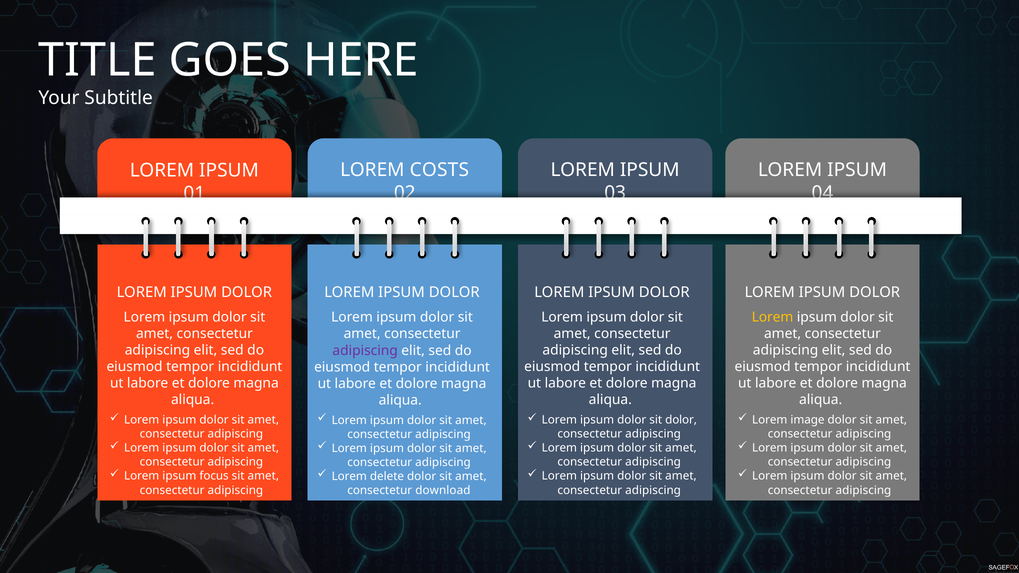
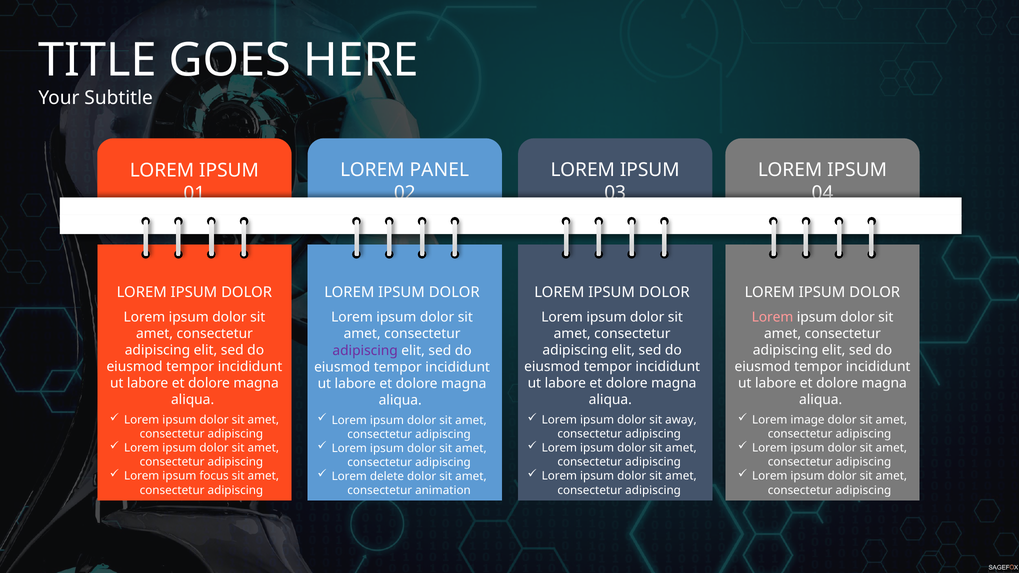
COSTS: COSTS -> PANEL (439, 170)
Lorem colour: yellow -> pink (773, 317)
sit dolor: dolor -> away (681, 420)
download: download -> animation (443, 491)
